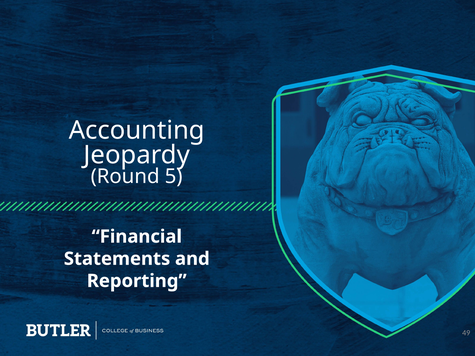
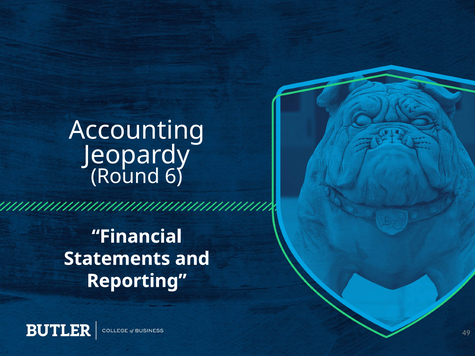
5: 5 -> 6 (174, 177)
